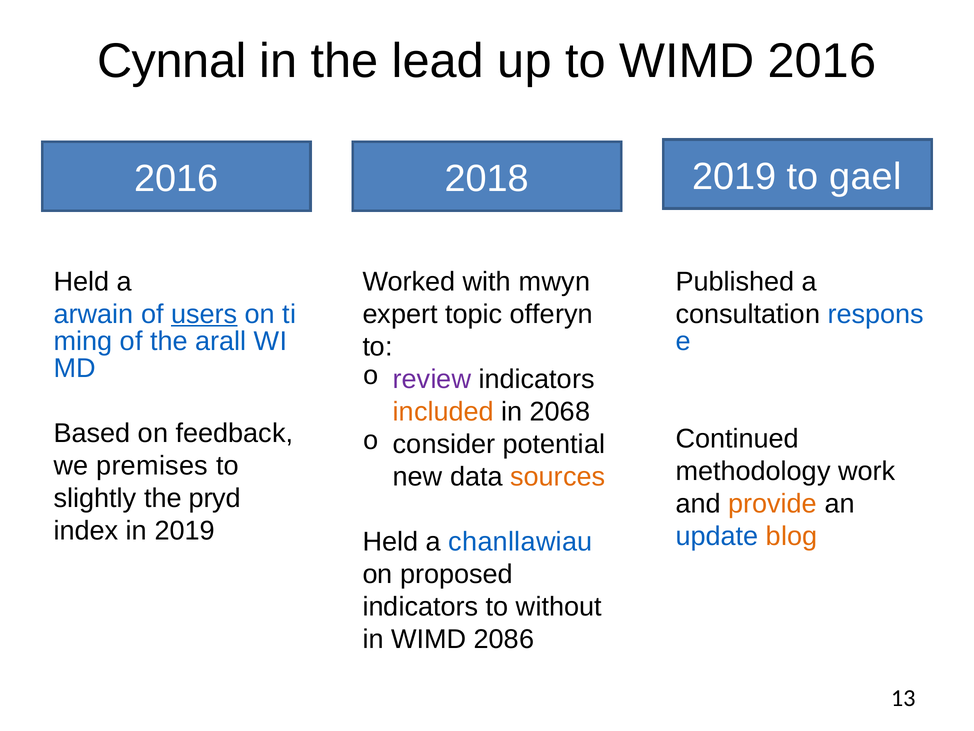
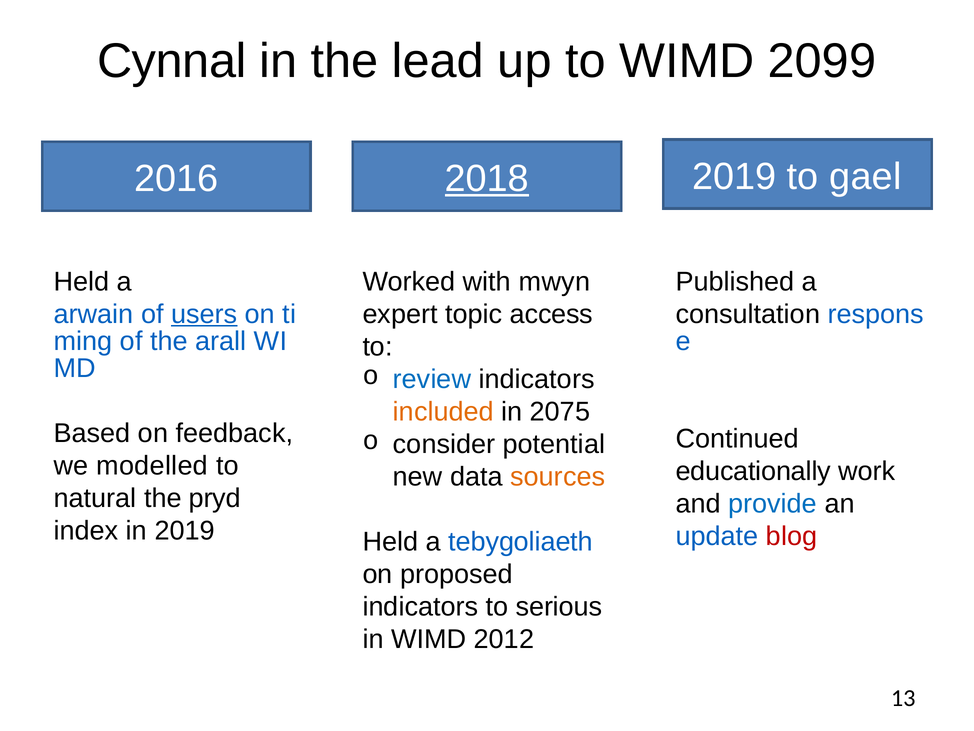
WIMD 2016: 2016 -> 2099 (822, 61)
2018 underline: none -> present (487, 179)
offeryn: offeryn -> access (551, 314)
review colour: purple -> blue (432, 379)
2068: 2068 -> 2075 (560, 411)
premises: premises -> modelled (152, 465)
methodology: methodology -> educationally (753, 471)
slightly: slightly -> natural (95, 498)
provide colour: orange -> blue (773, 503)
blog colour: orange -> red (792, 536)
chanllawiau: chanllawiau -> tebygoliaeth (521, 541)
without: without -> serious (559, 606)
2086: 2086 -> 2012 (504, 639)
